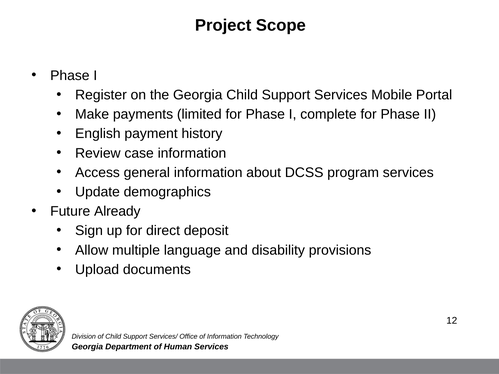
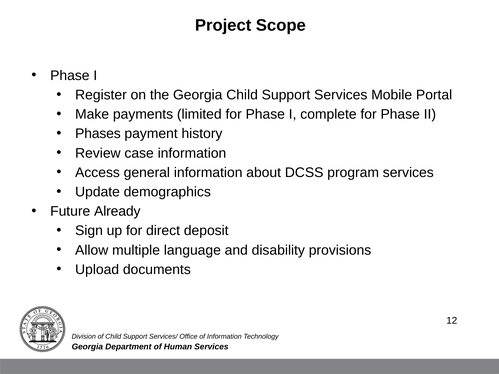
English: English -> Phases (98, 134)
